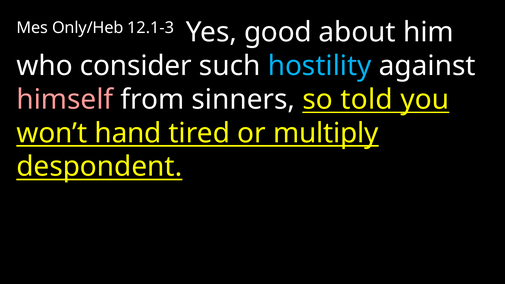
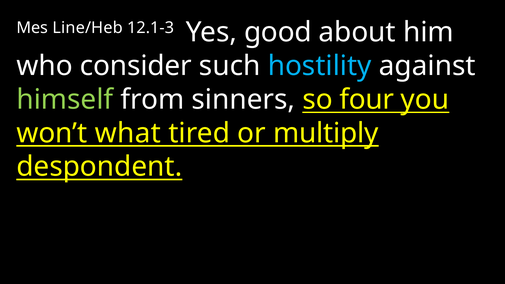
Only/Heb: Only/Heb -> Line/Heb (88, 28)
himself colour: pink -> light green (65, 99)
told: told -> four (367, 99)
hand: hand -> what (128, 133)
